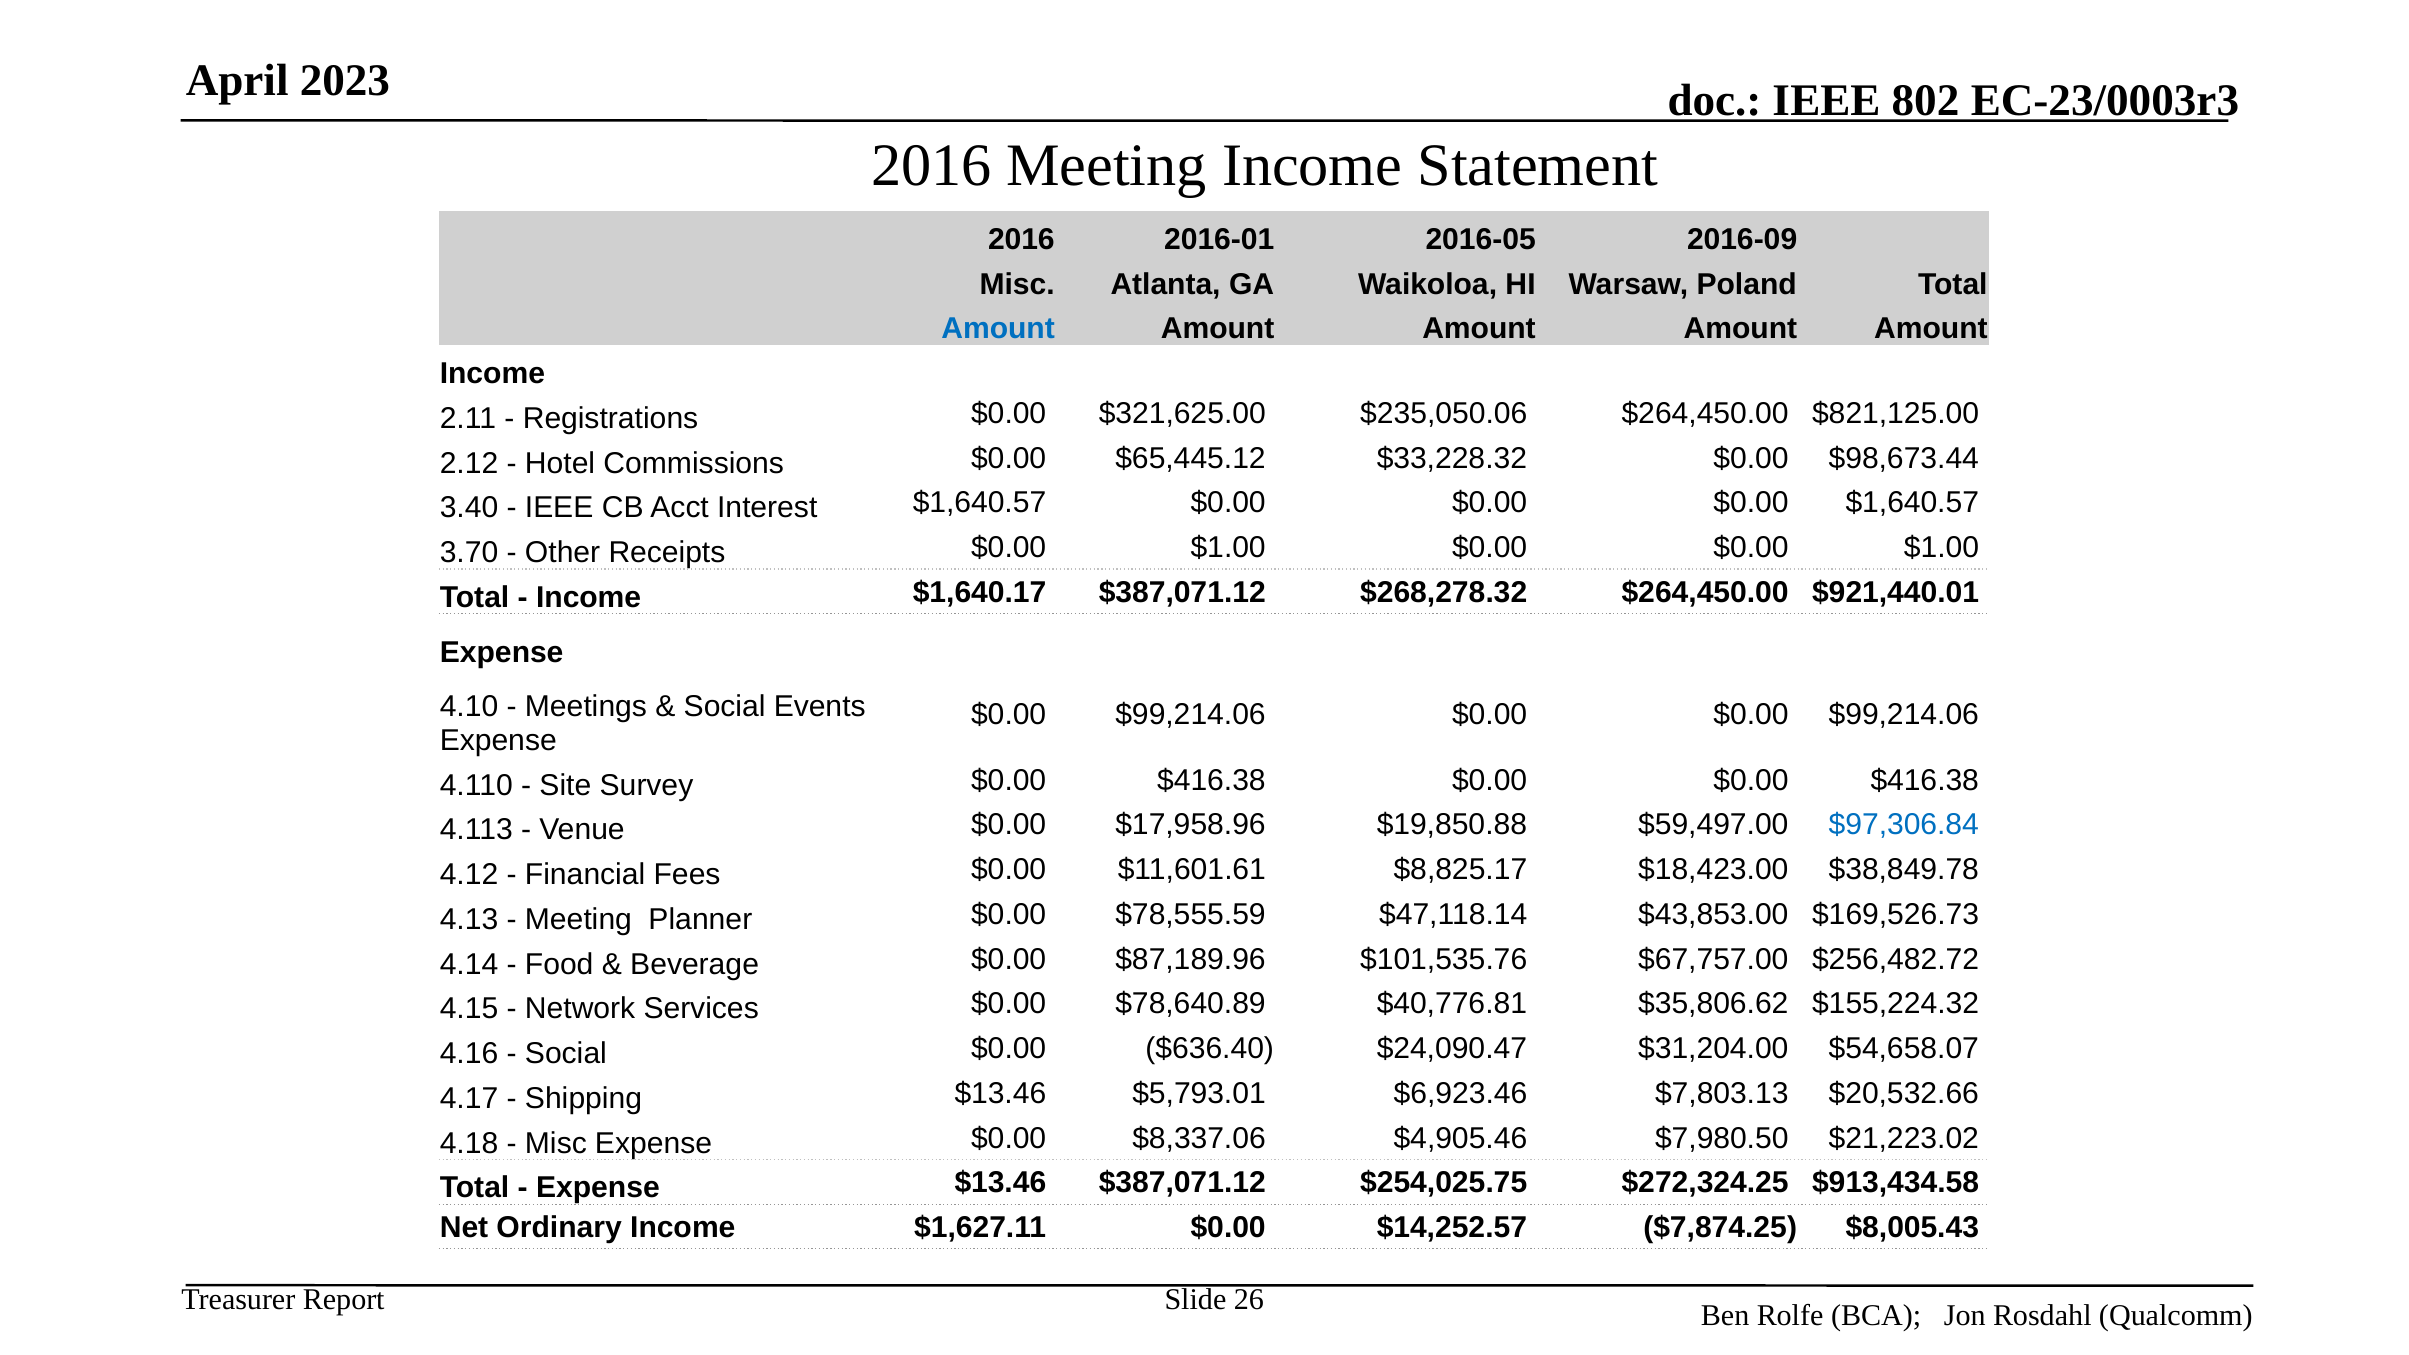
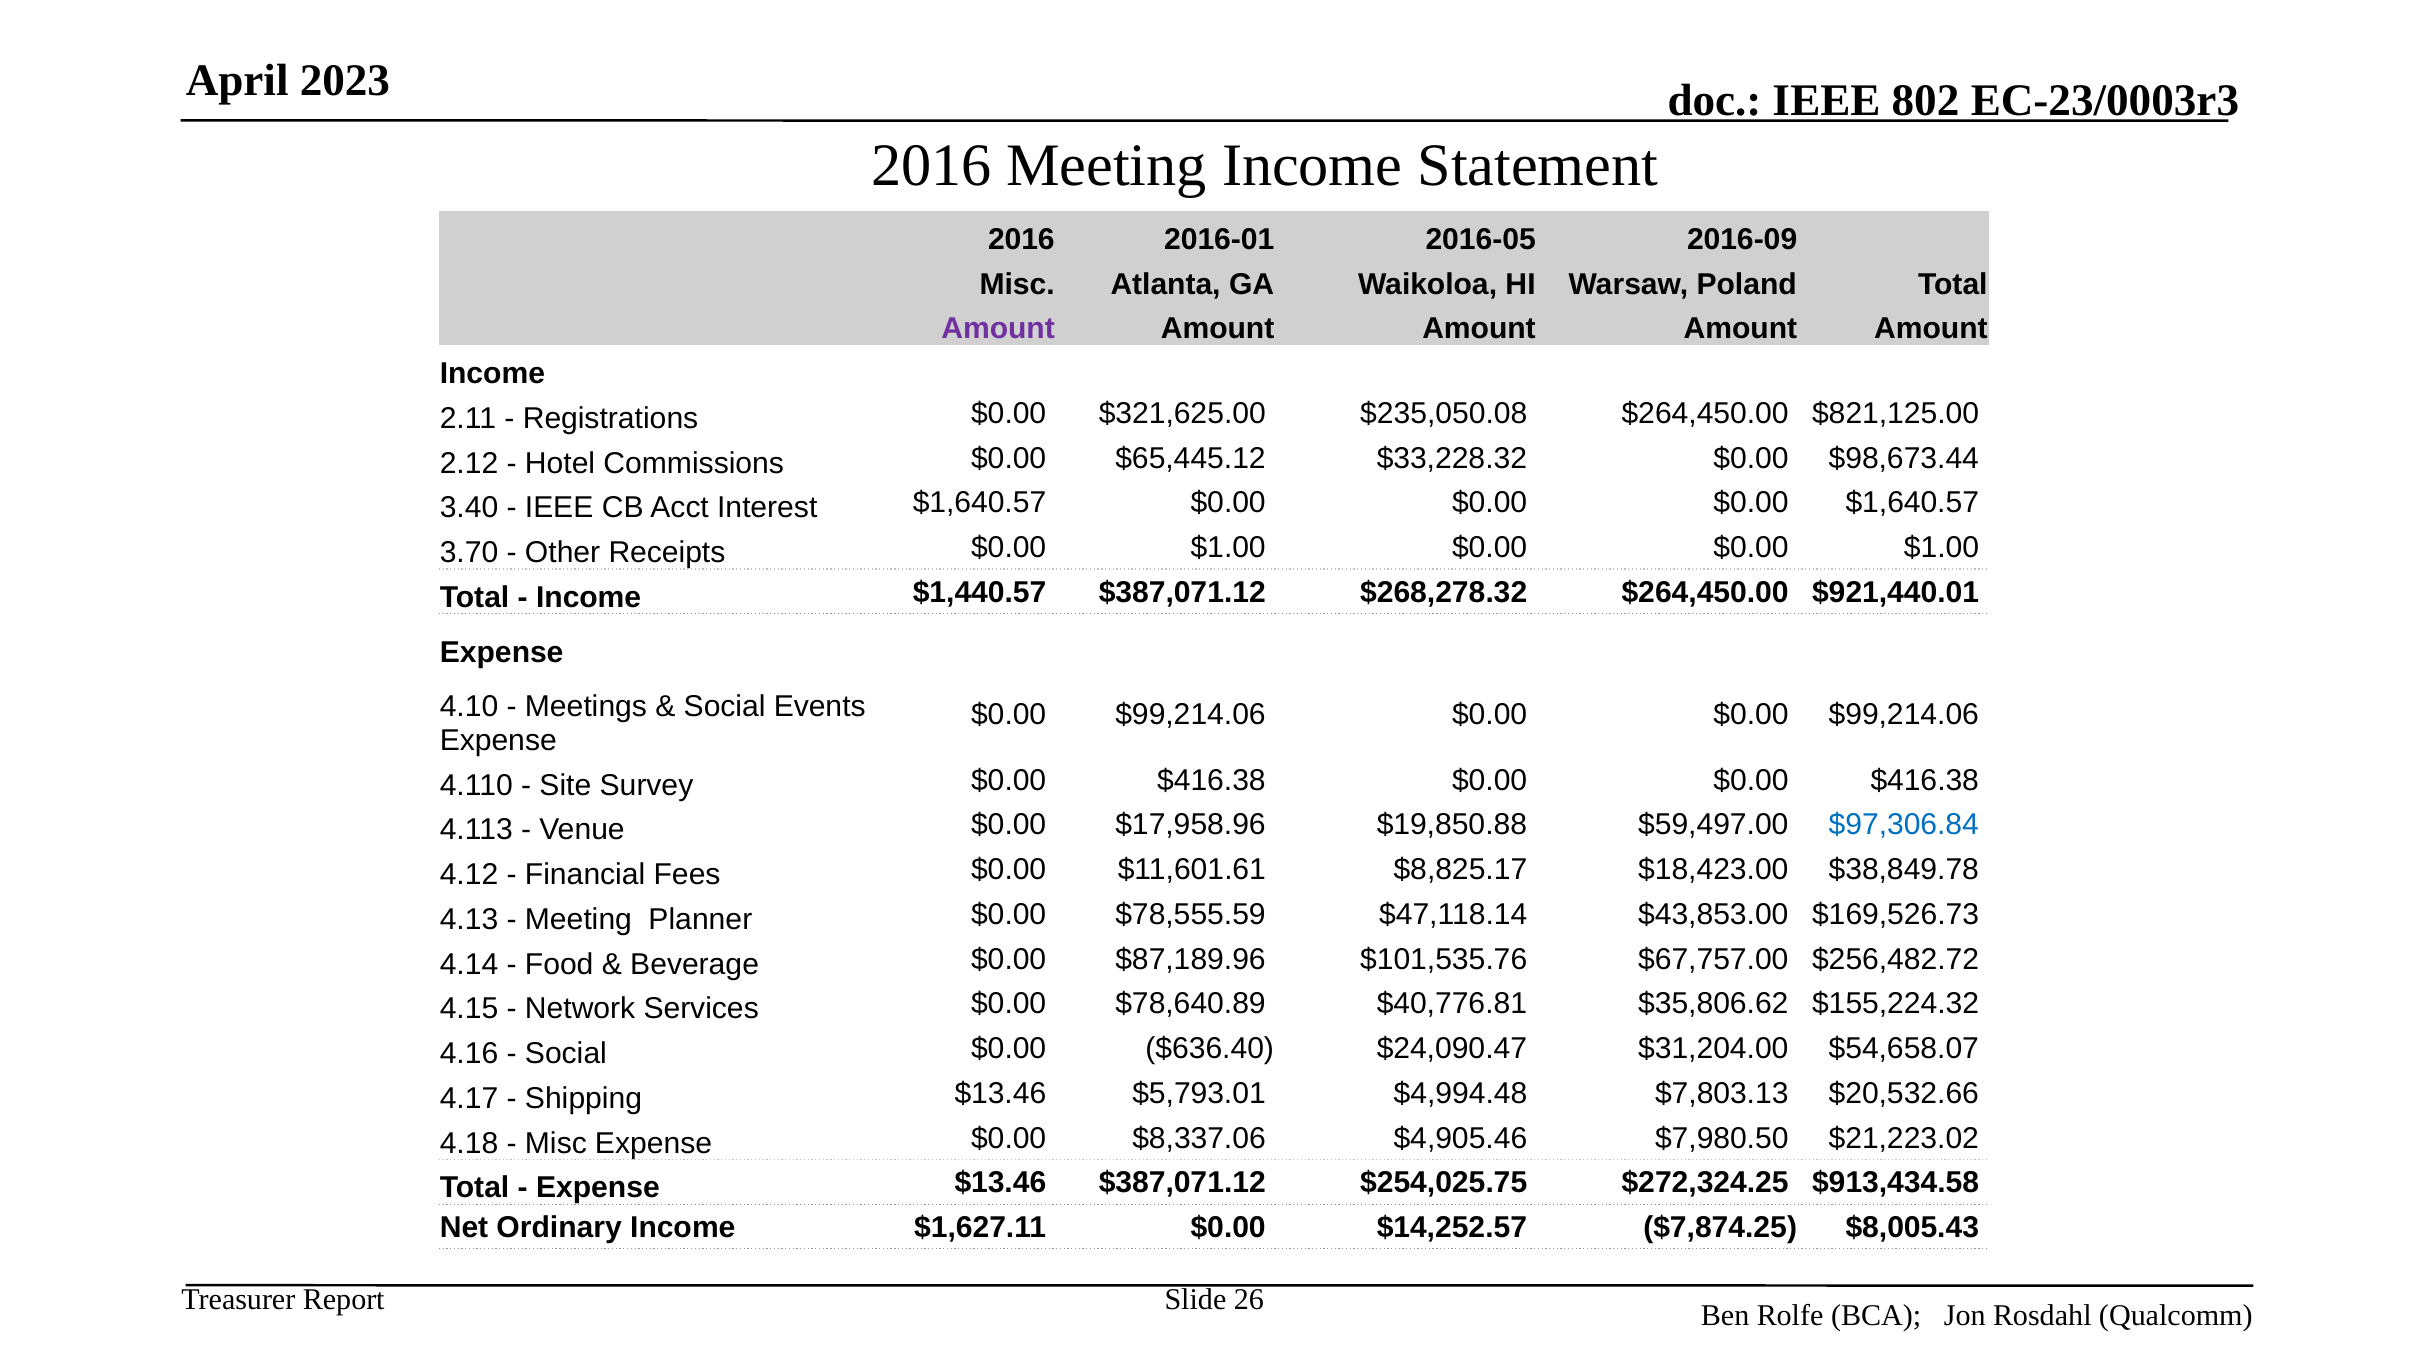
Amount colour: blue -> purple (998, 329)
$235,050.06: $235,050.06 -> $235,050.08 (1444, 414)
$1,640.17: $1,640.17 -> $1,440.57 (980, 592)
$6,923.46: $6,923.46 -> $4,994.48 (1460, 1093)
